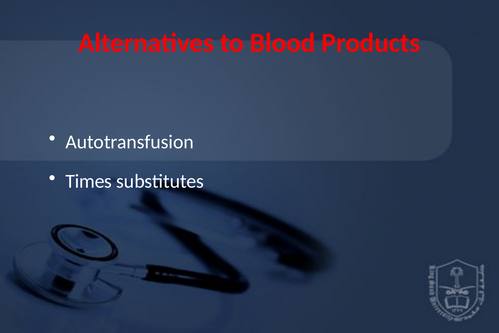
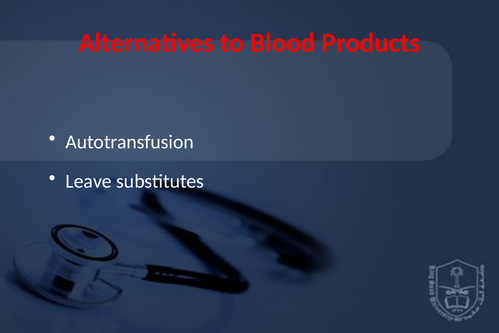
Times: Times -> Leave (89, 181)
